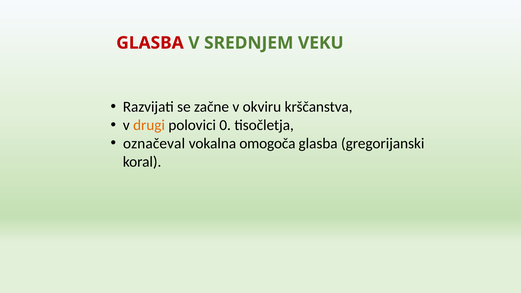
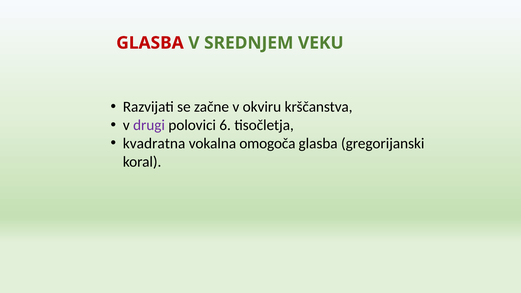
drugi colour: orange -> purple (149, 125)
0: 0 -> 6 (225, 125)
označeval: označeval -> kvadratna (154, 143)
